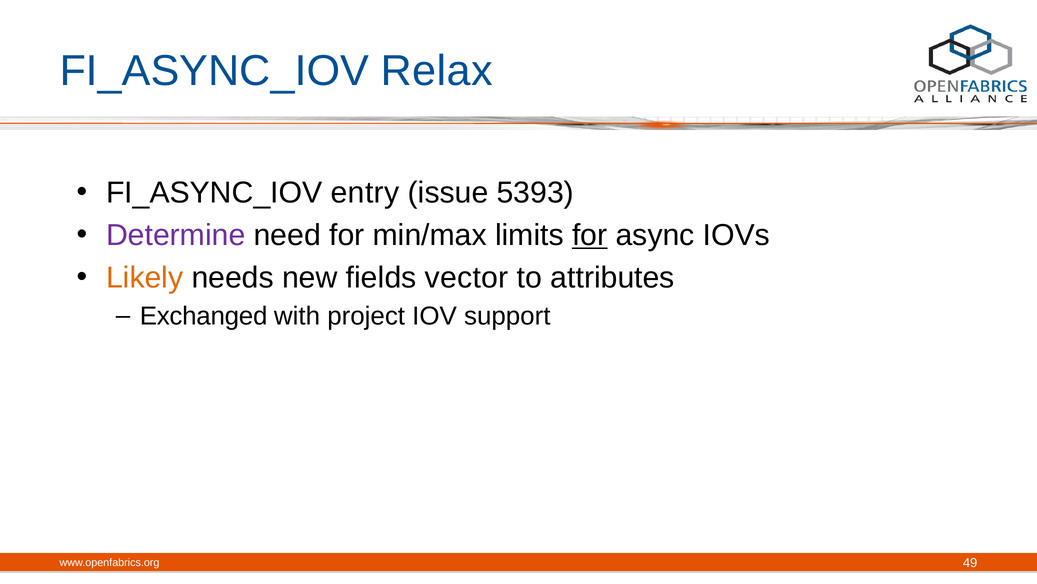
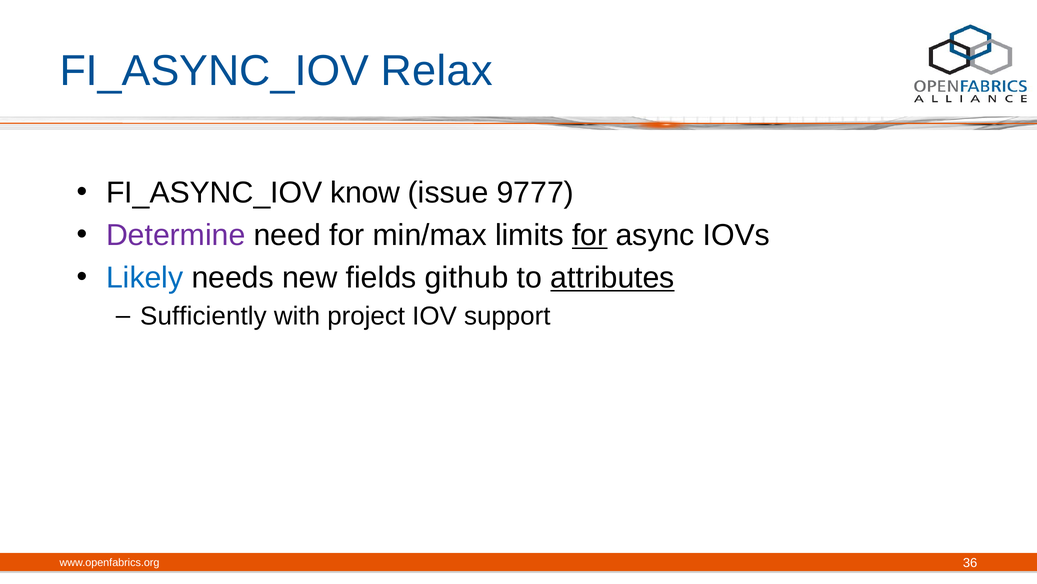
entry: entry -> know (365, 193)
5393: 5393 -> 9777 (535, 193)
Likely colour: orange -> blue (145, 277)
vector: vector -> github (467, 277)
attributes underline: none -> present (613, 277)
Exchanged: Exchanged -> Sufficiently (203, 316)
49: 49 -> 36 (970, 562)
